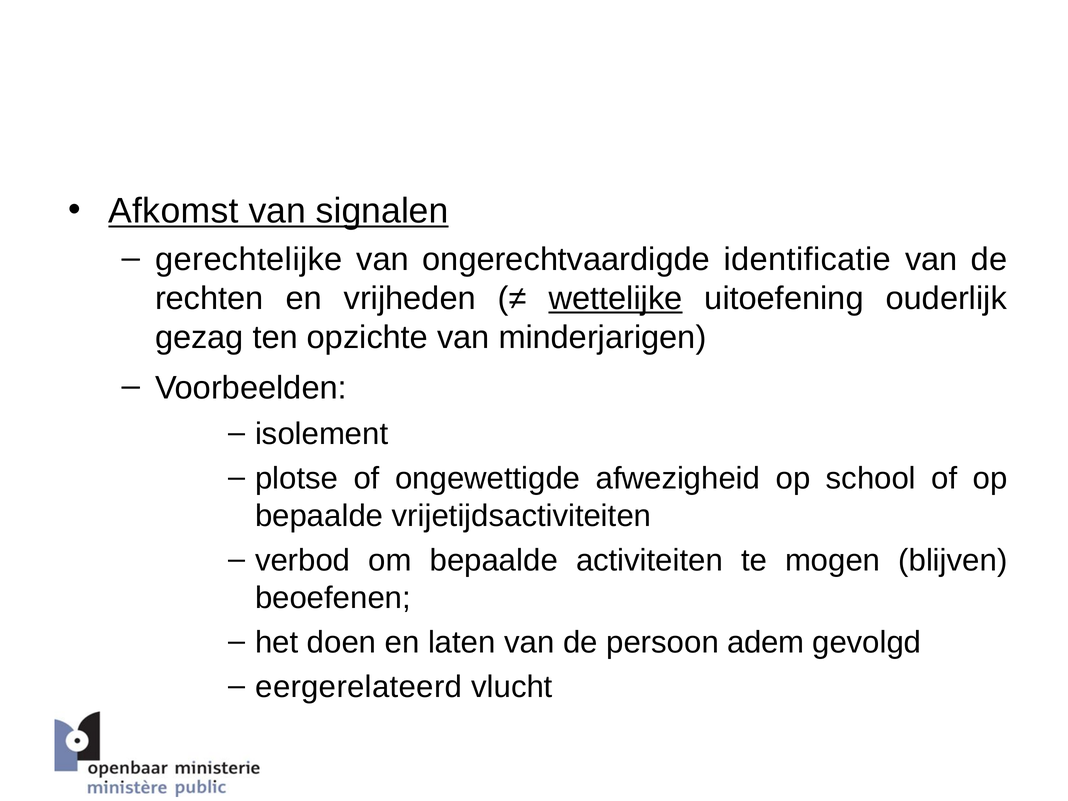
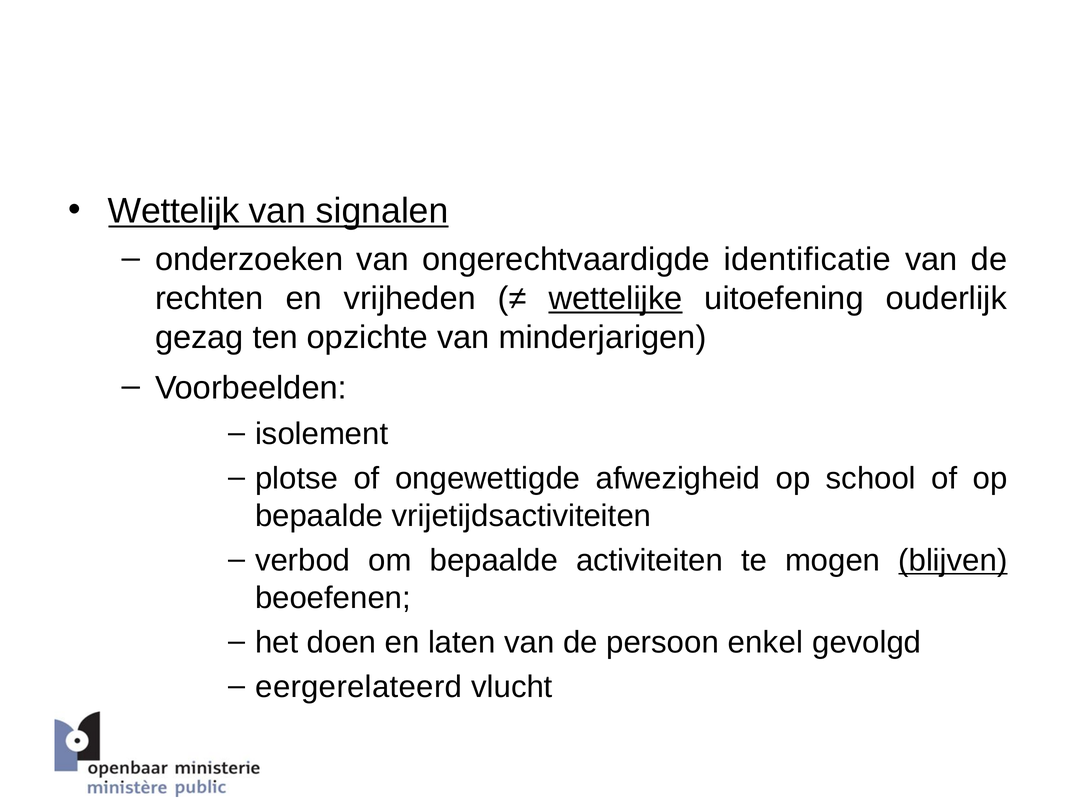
Afkomst: Afkomst -> Wettelijk (174, 211)
gerechtelijke: gerechtelijke -> onderzoeken (249, 259)
blijven underline: none -> present (953, 560)
adem: adem -> enkel (765, 642)
